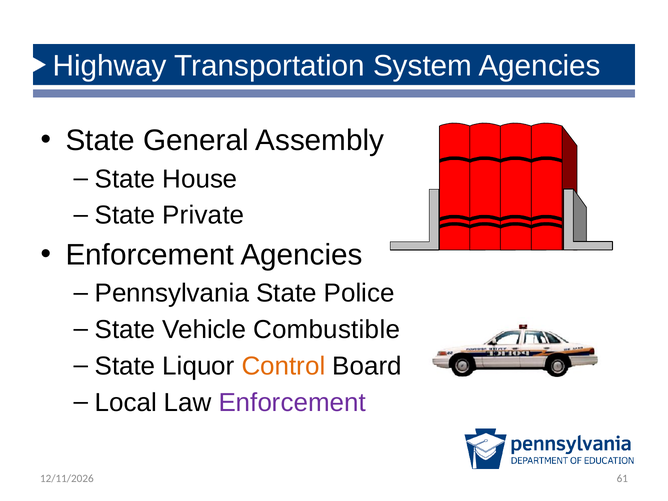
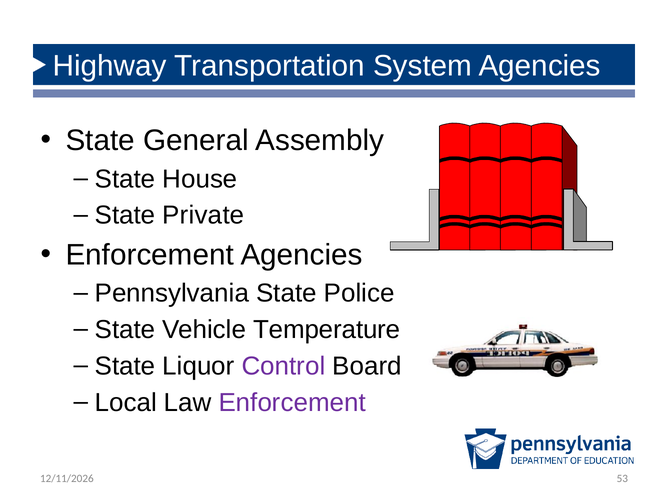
Combustible: Combustible -> Temperature (327, 330)
Control colour: orange -> purple (283, 366)
61: 61 -> 53 (622, 478)
